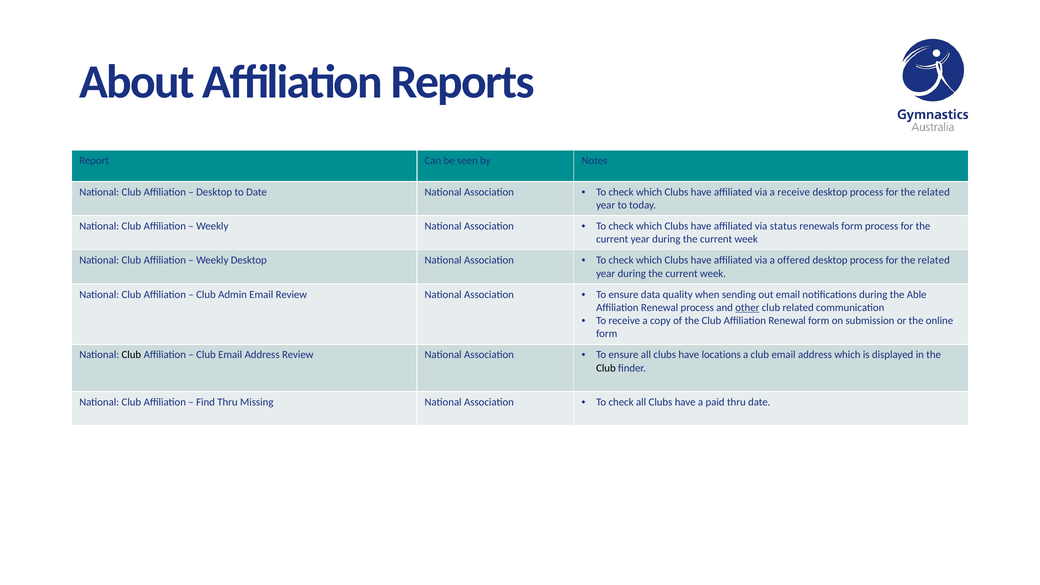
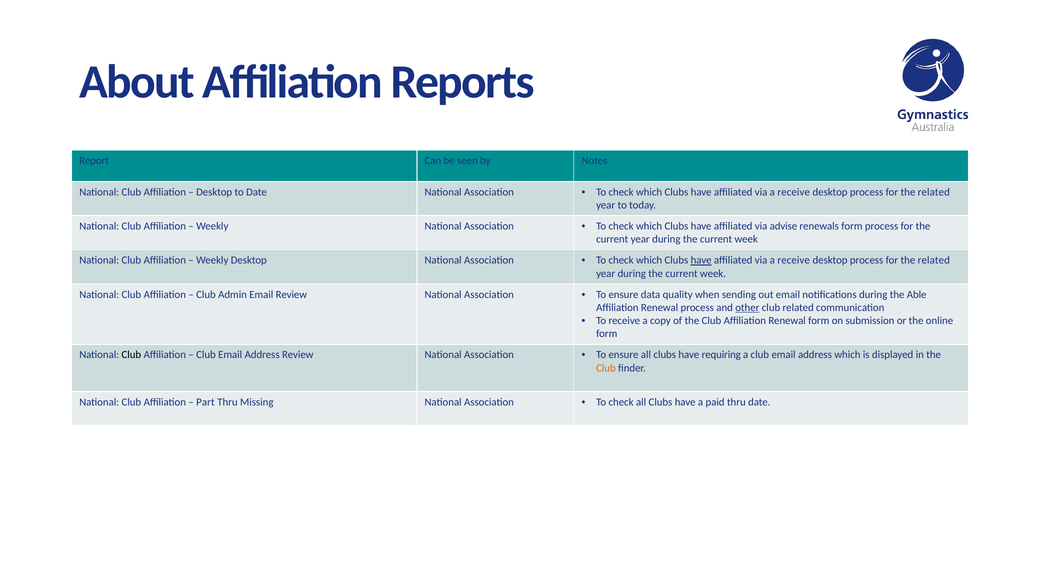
status: status -> advise (783, 226)
have underline: none -> present (701, 260)
offered: offered -> receive (794, 260)
locations: locations -> requiring (721, 355)
Club colour: black -> orange (606, 368)
Find: Find -> Part (205, 402)
